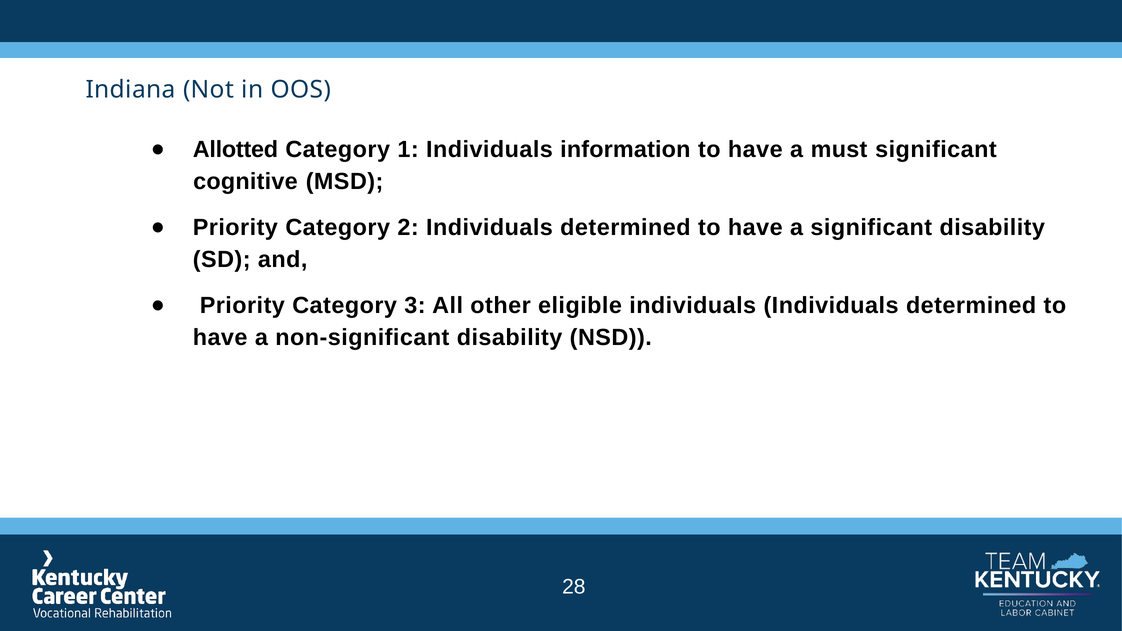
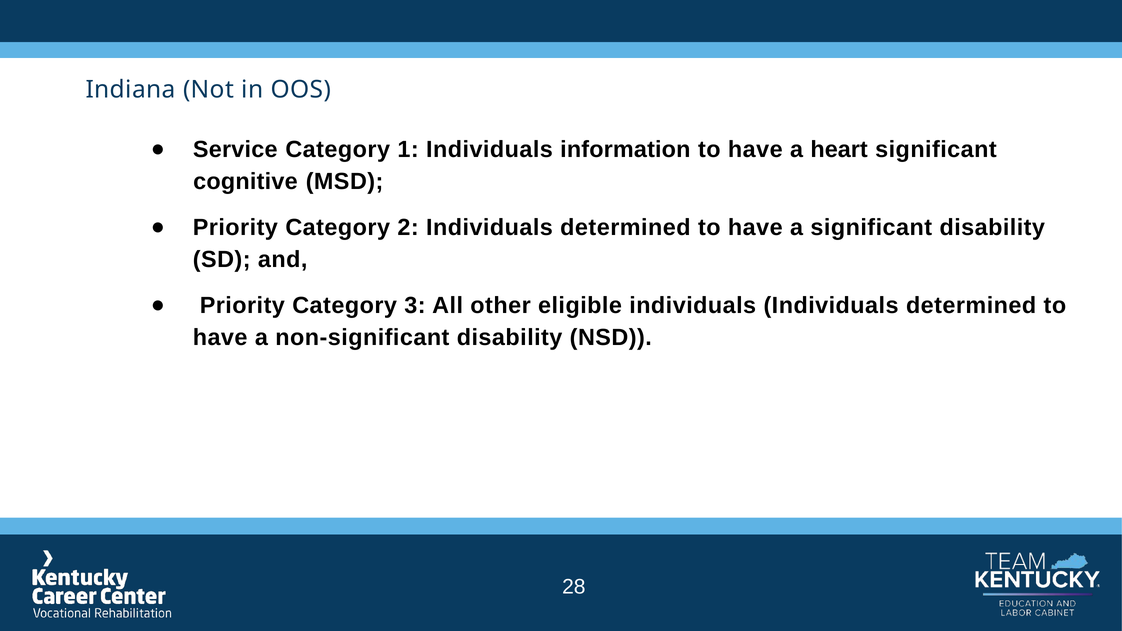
Allotted: Allotted -> Service (235, 150)
must: must -> heart (839, 150)
